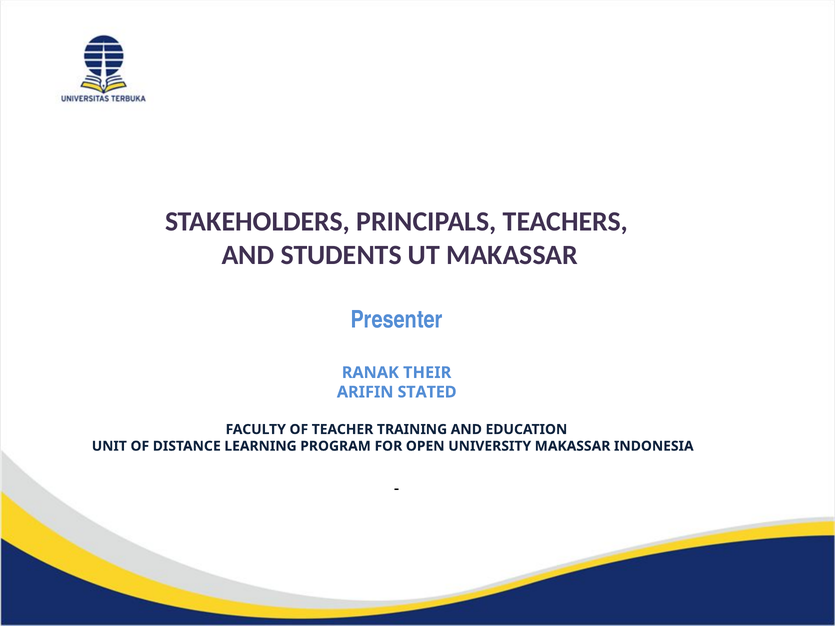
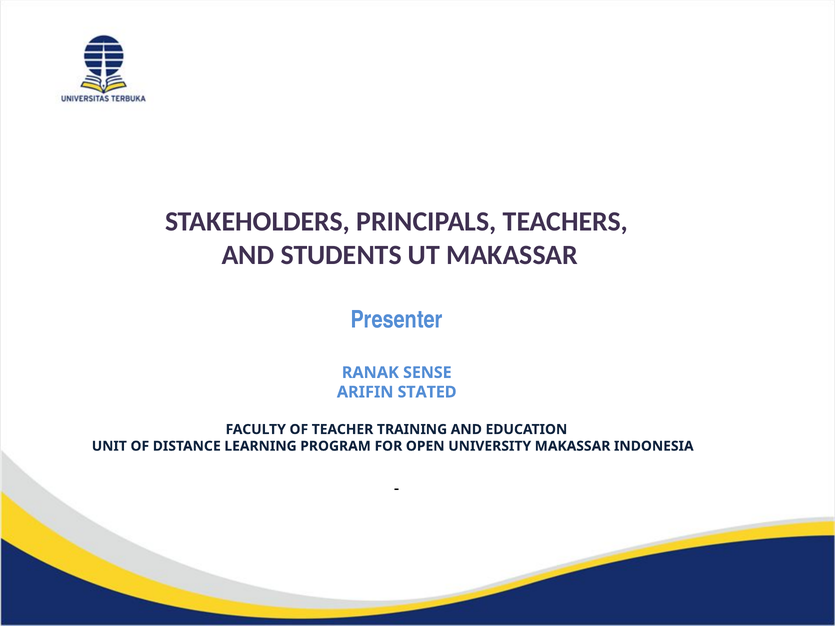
THEIR: THEIR -> SENSE (427, 373)
